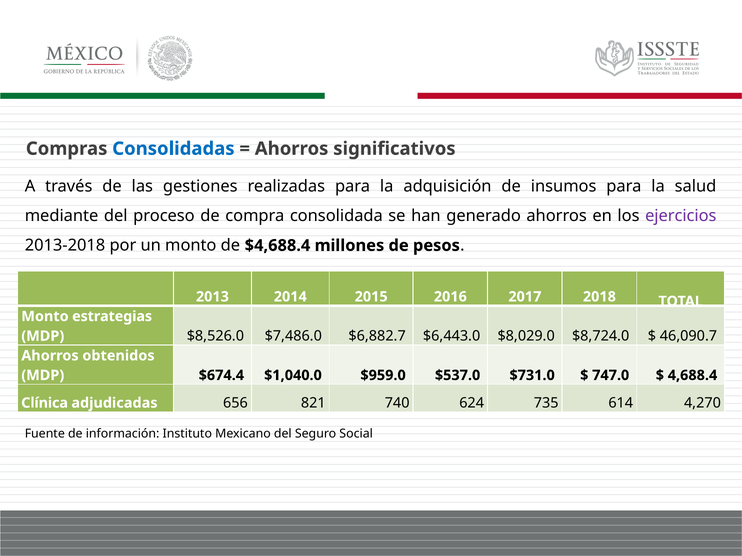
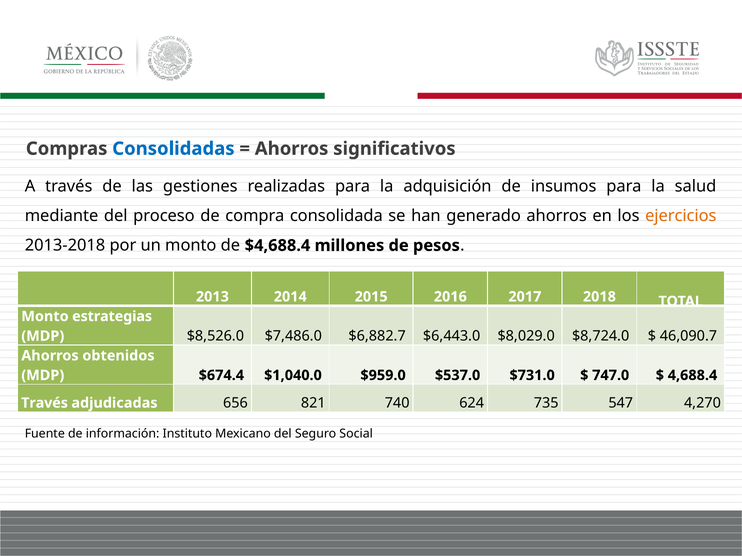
ejercicios colour: purple -> orange (681, 216)
Clínica: Clínica -> Través (45, 403)
614: 614 -> 547 (621, 403)
